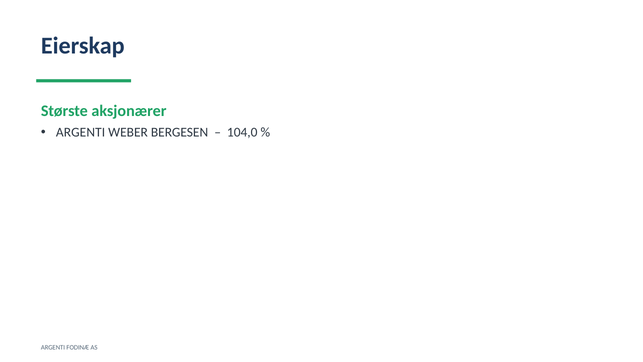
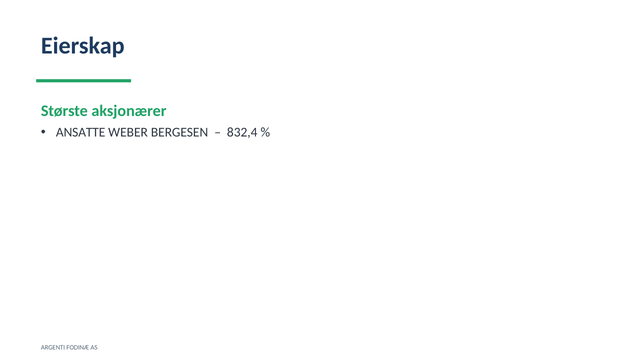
ARGENTI: ARGENTI -> ANSATTE (81, 132)
104,0: 104,0 -> 832,4 (242, 132)
